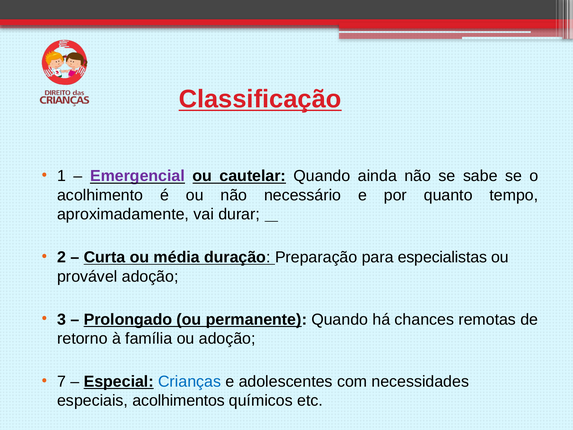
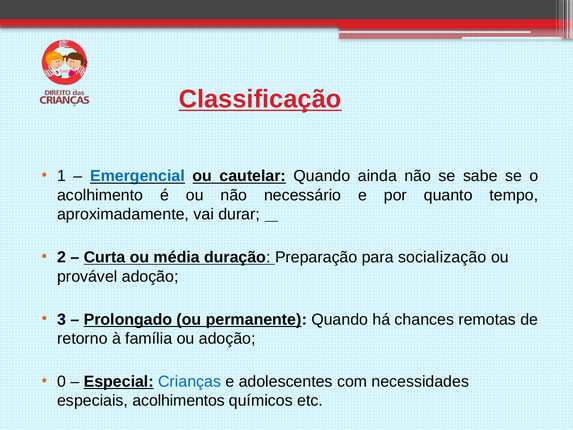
Emergencial colour: purple -> blue (137, 176)
especialistas: especialistas -> socialização (442, 257)
7: 7 -> 0 (62, 381)
